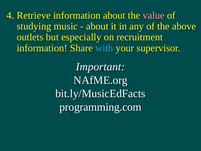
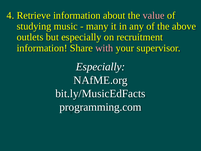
about: about -> many (97, 26)
with colour: light blue -> pink (104, 48)
Important: Important -> Especially (101, 67)
